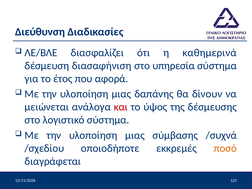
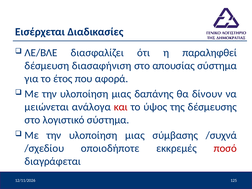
Διεύθυνση: Διεύθυνση -> Εισέρχεται (40, 32)
καθημερινά: καθημερινά -> παραληφθεί (210, 53)
υπηρεσία: υπηρεσία -> απουσίας (174, 66)
ποσό colour: orange -> red (225, 148)
